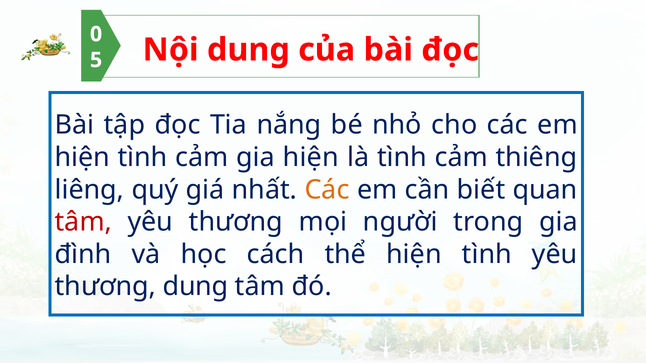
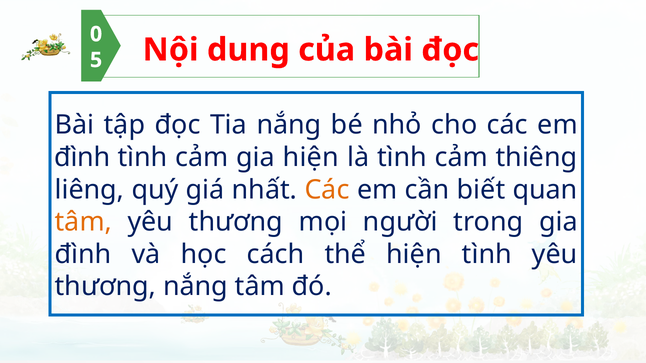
hiện: hiện -> đình (82, 158)
tâm colour: red -> orange (83, 222)
thương dung: dung -> nắng (195, 287)
